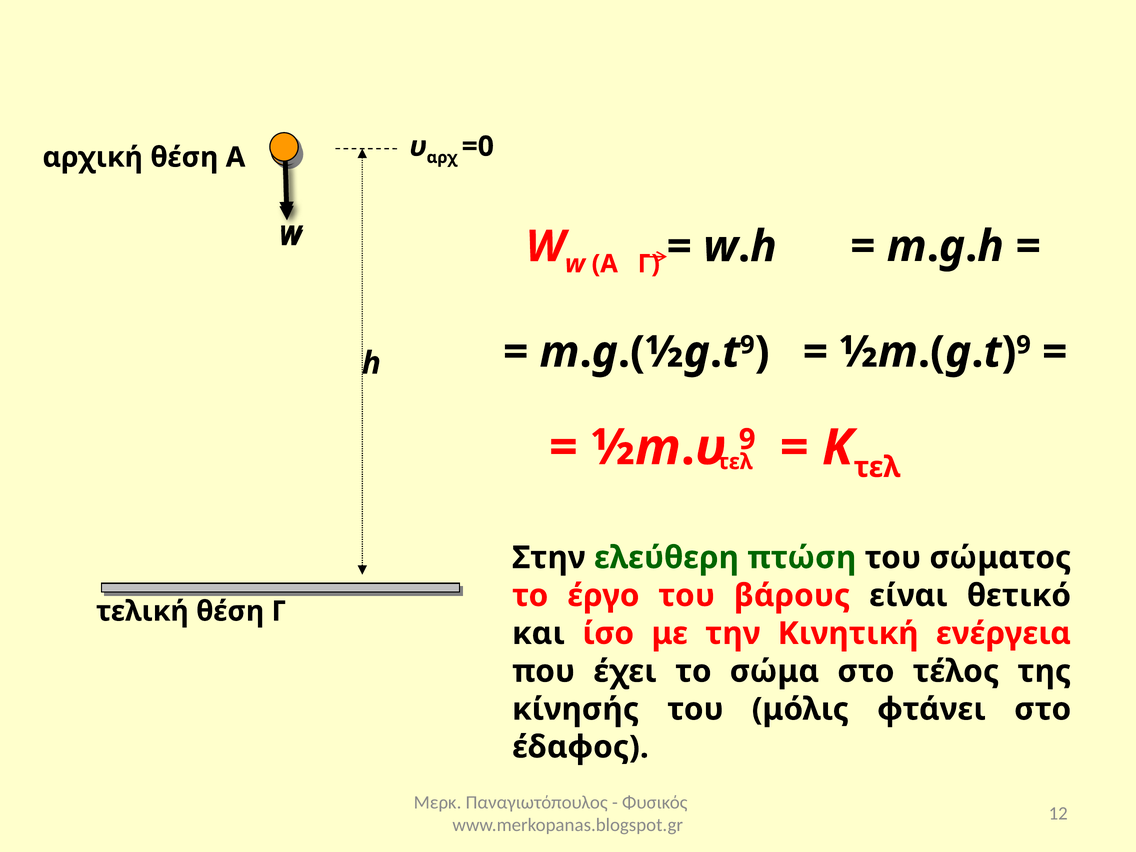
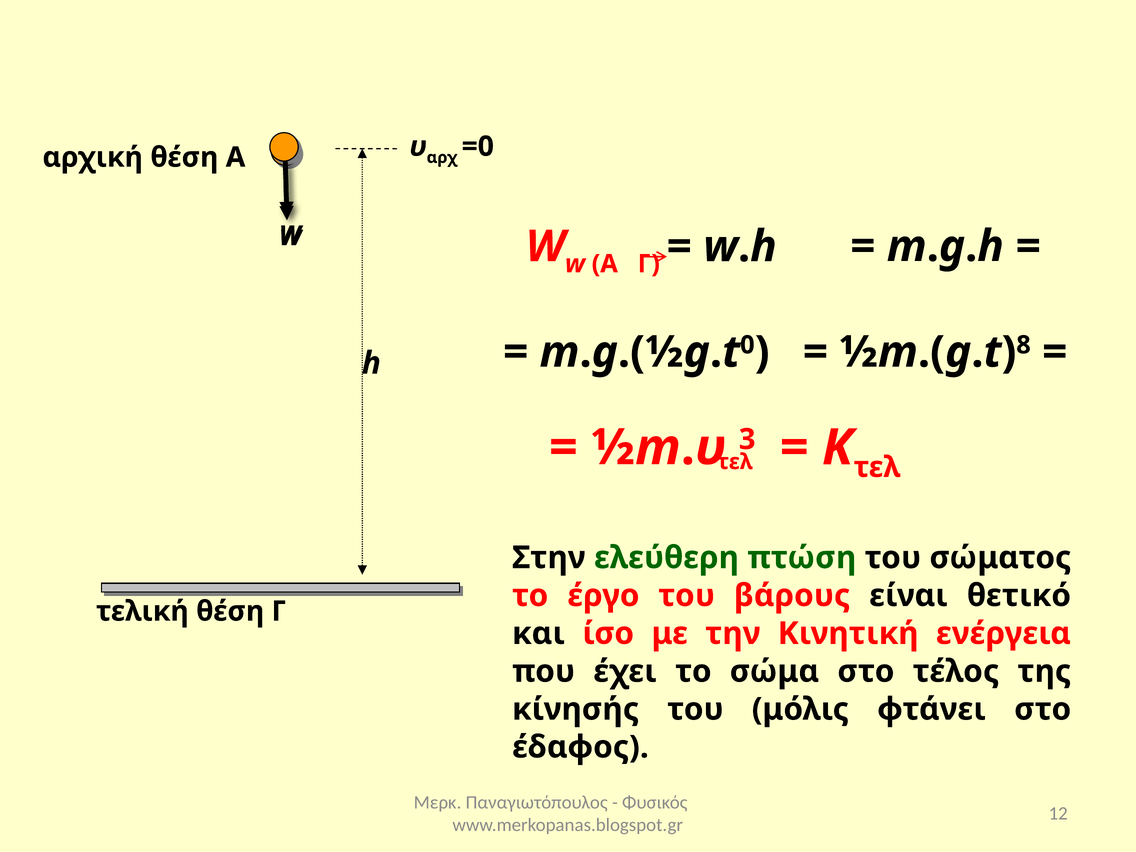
9: 9 -> 0 (747, 345)
9: 9 -> 8 (1024, 345)
½m.υ 9: 9 -> 3 (747, 439)
